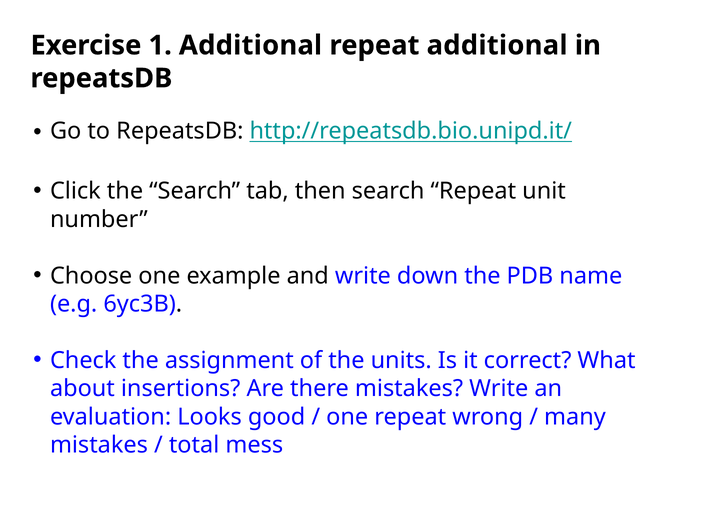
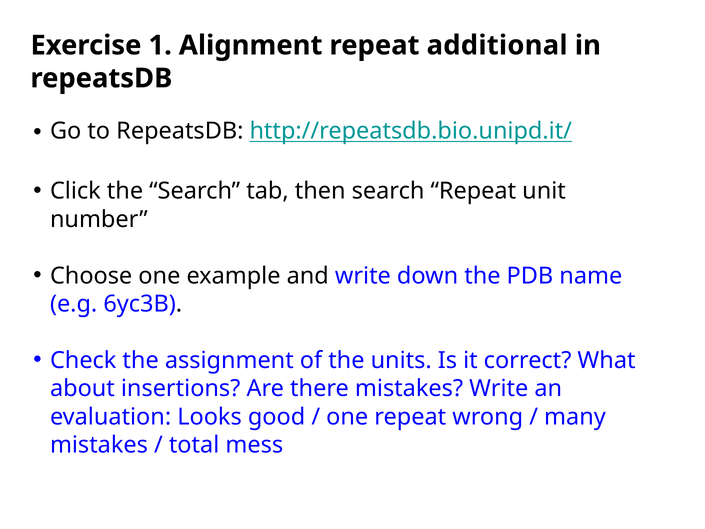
1 Additional: Additional -> Alignment (251, 45)
